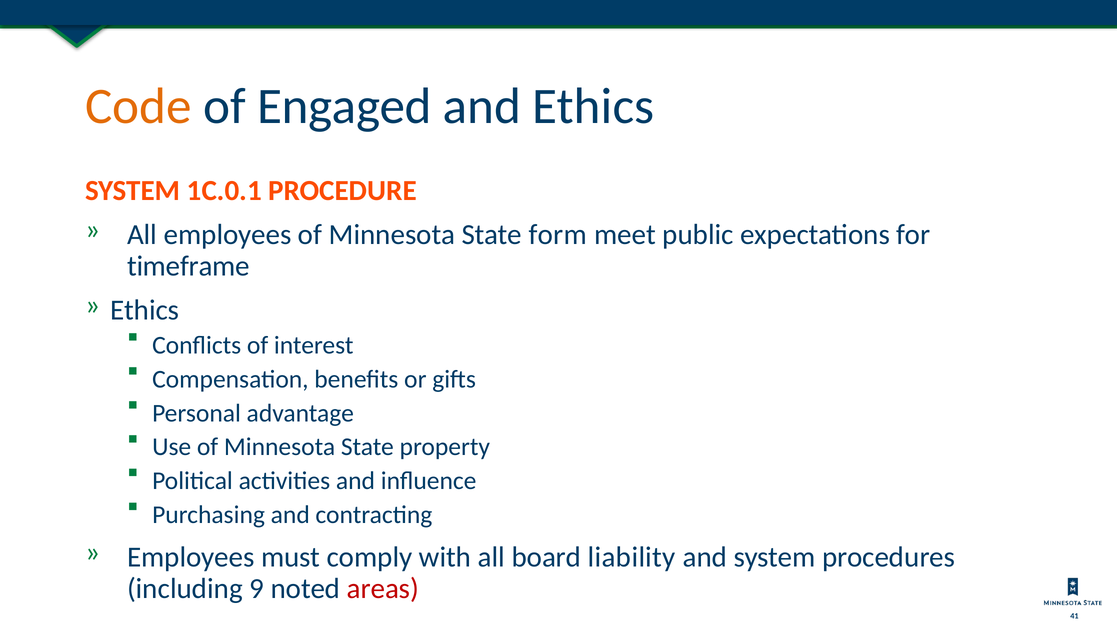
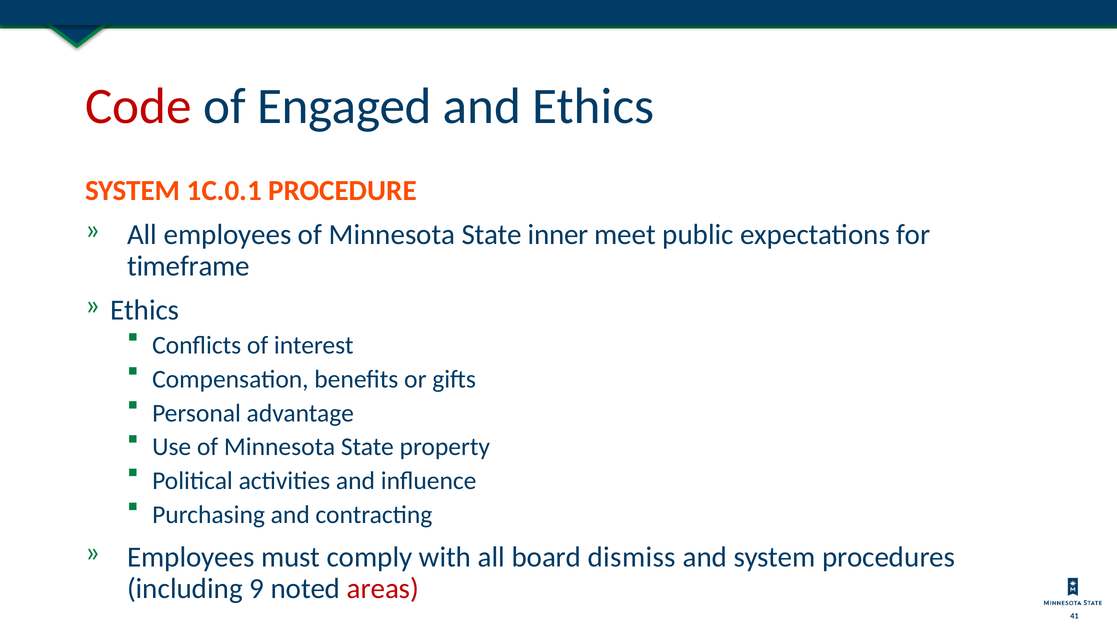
Code colour: orange -> red (138, 106)
form: form -> inner (558, 235)
liability: liability -> dismiss (632, 558)
